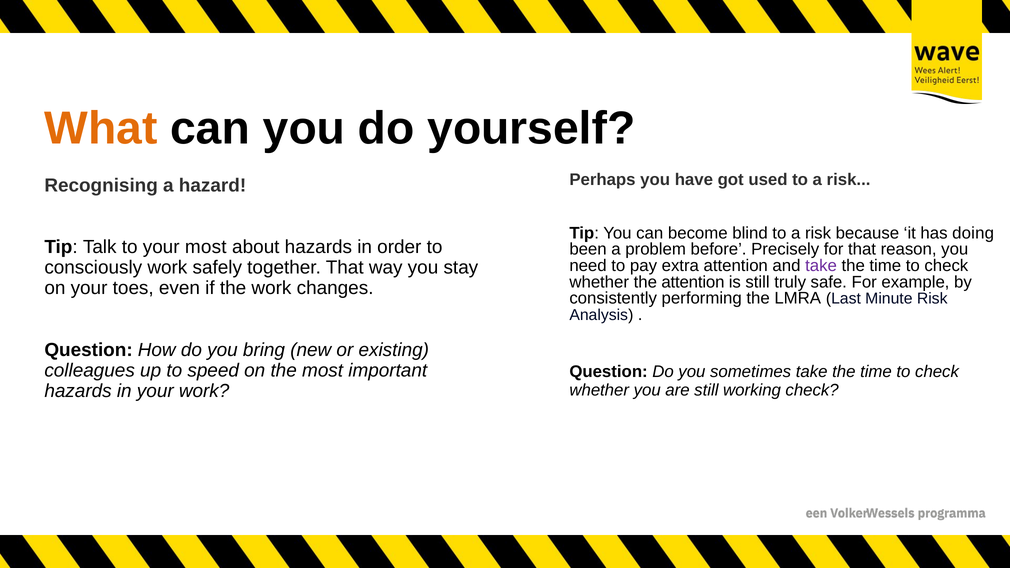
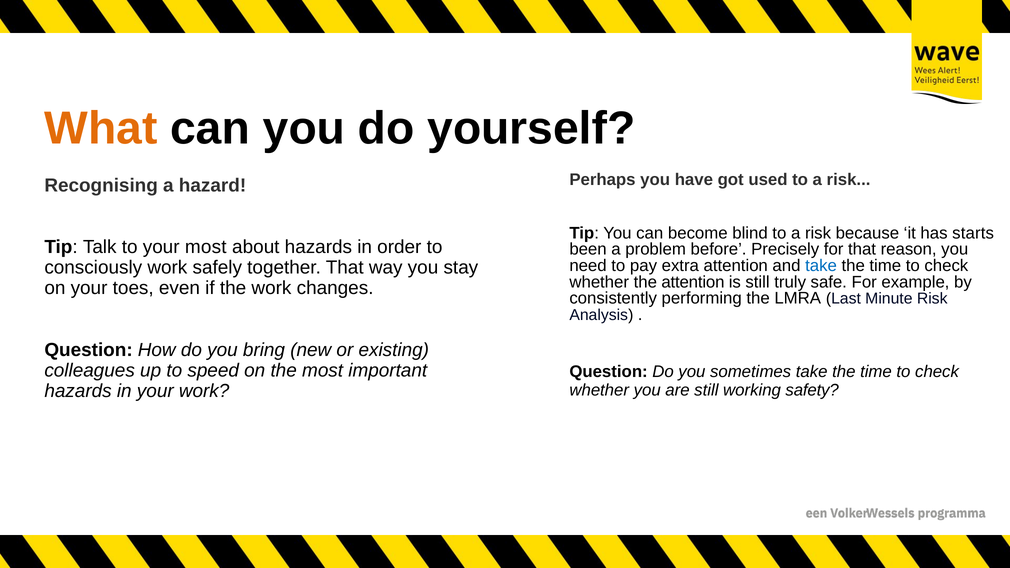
doing: doing -> starts (973, 233)
take colour: purple -> blue (821, 266)
working check: check -> safety (812, 390)
